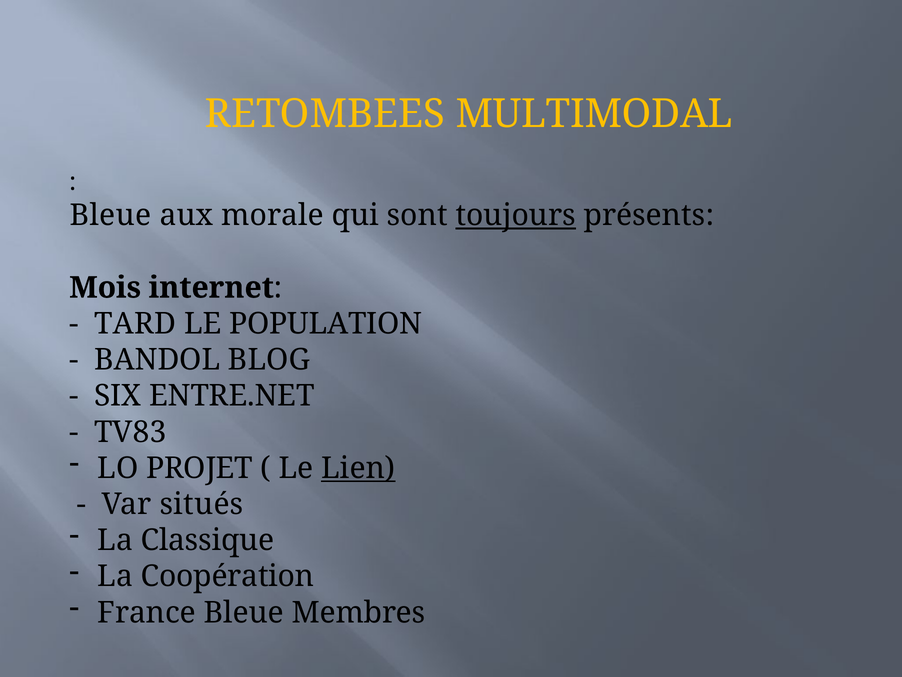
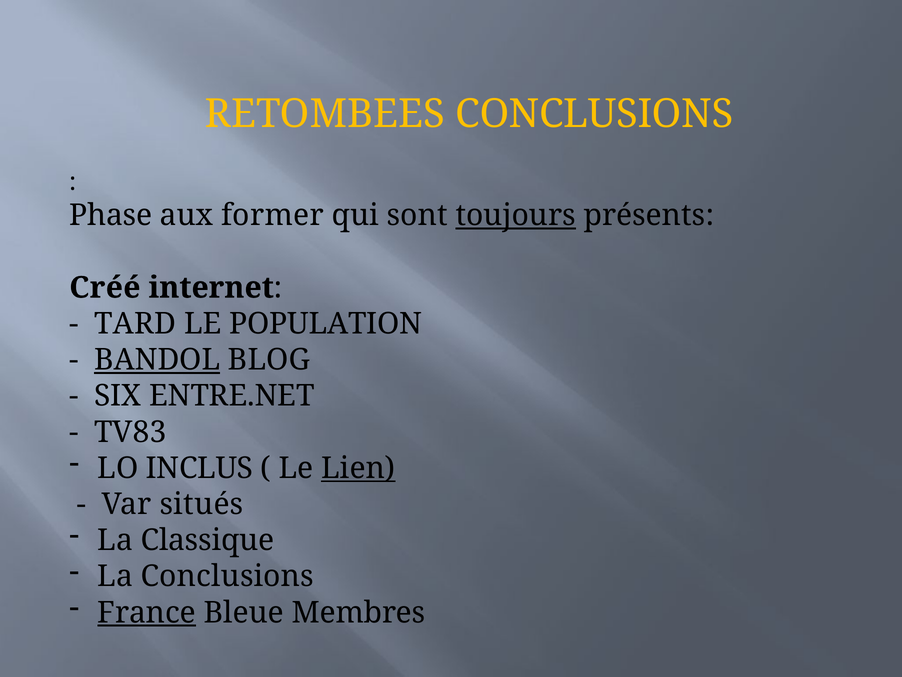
RETOMBEES MULTIMODAL: MULTIMODAL -> CONCLUSIONS (594, 114)
Bleue: Bleue -> Phase (111, 215)
morale: morale -> former (272, 215)
Mois: Mois -> Créé (105, 287)
BANDOL underline: none -> present (157, 360)
PROJET: PROJET -> INCLUS (200, 468)
La Coopération: Coopération -> Conclusions (227, 576)
France underline: none -> present (147, 612)
